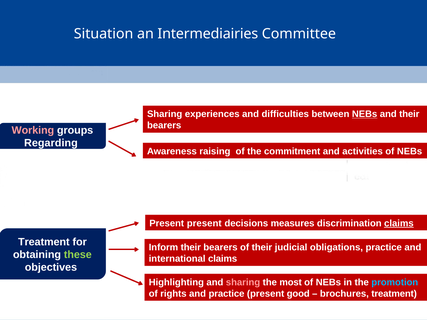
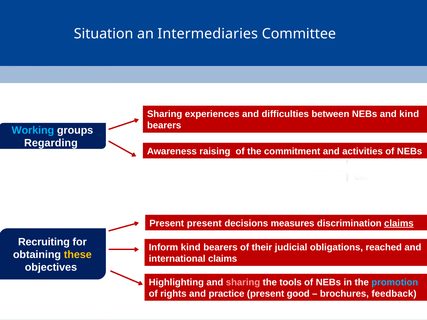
Intermediairies: Intermediairies -> Intermediaries (208, 34)
NEBs underline: present -> none (365, 114)
and their: their -> kind (409, 114)
Working colour: pink -> light blue (33, 130)
Treatment: Treatment -> Recruiting (44, 242)
Inform their: their -> kind (191, 248)
obligations practice: practice -> reached (384, 248)
these colour: light green -> yellow (78, 255)
most: most -> tools (291, 282)
brochures treatment: treatment -> feedback (394, 294)
